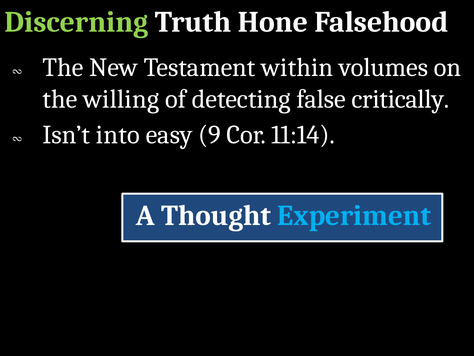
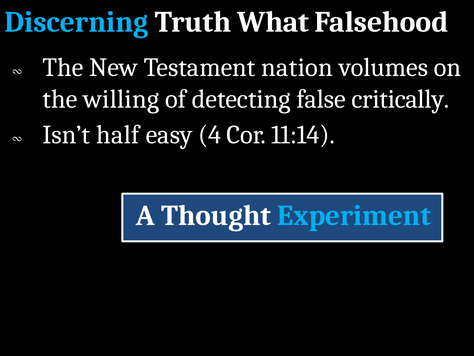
Discerning colour: light green -> light blue (76, 22)
Hone: Hone -> What (273, 22)
within: within -> nation (297, 67)
into: into -> half (118, 135)
9: 9 -> 4 (210, 135)
